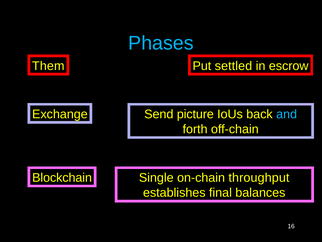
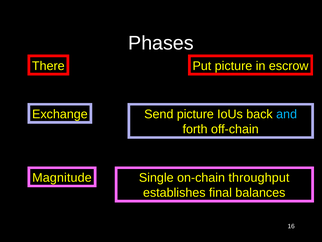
Phases colour: light blue -> white (161, 43)
Them: Them -> There (48, 66)
Put settled: settled -> picture (233, 66)
Blockchain: Blockchain -> Magnitude (62, 177)
